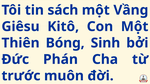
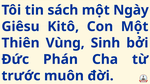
Vầng: Vầng -> Ngày (131, 10)
Bóng: Bóng -> Vùng (65, 43)
